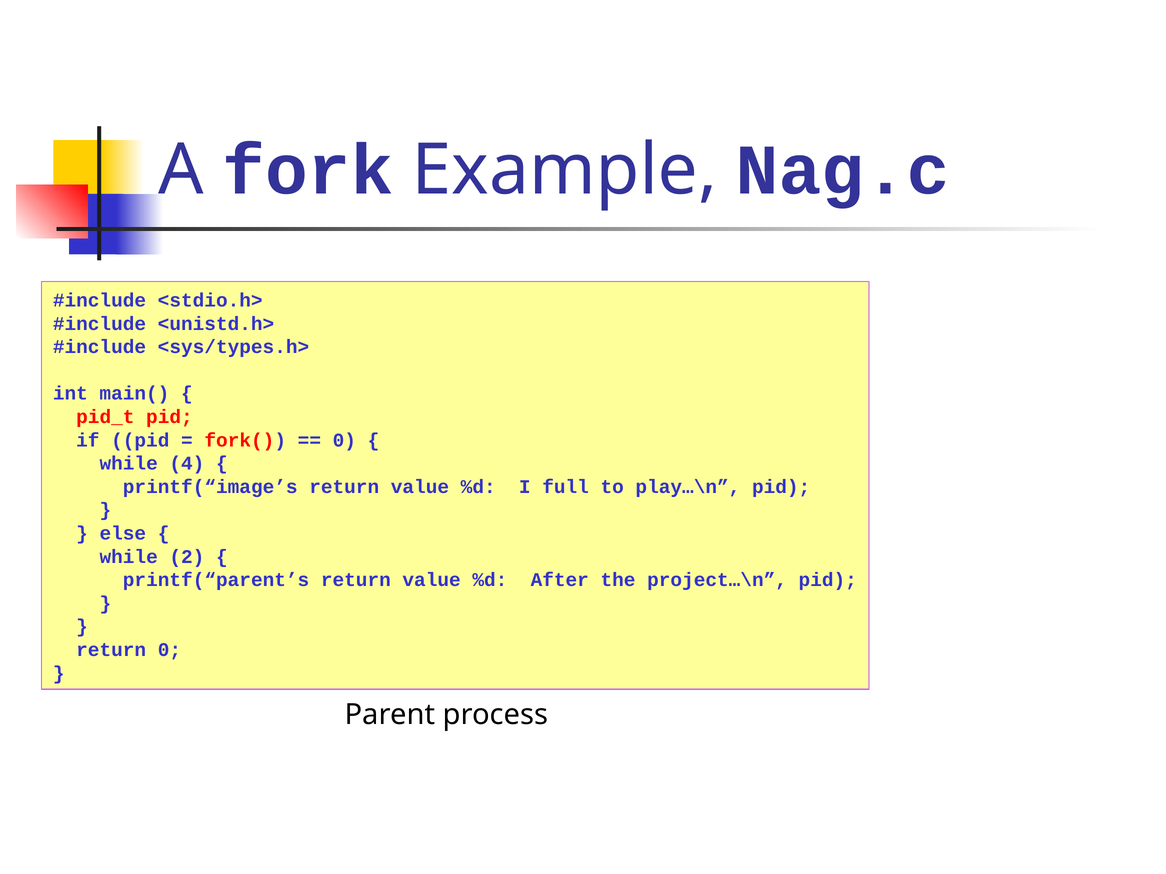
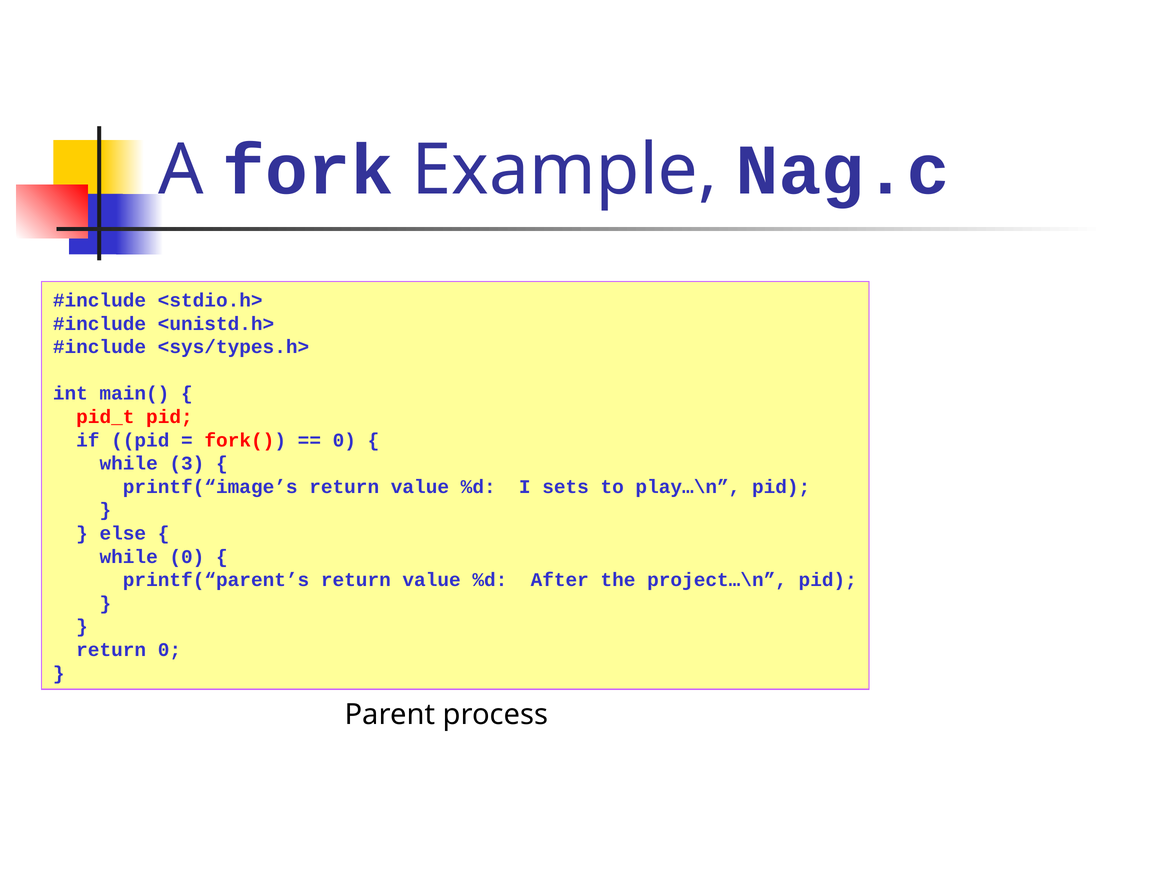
4: 4 -> 3 (187, 464)
full: full -> sets (566, 487)
while 2: 2 -> 0 (187, 557)
